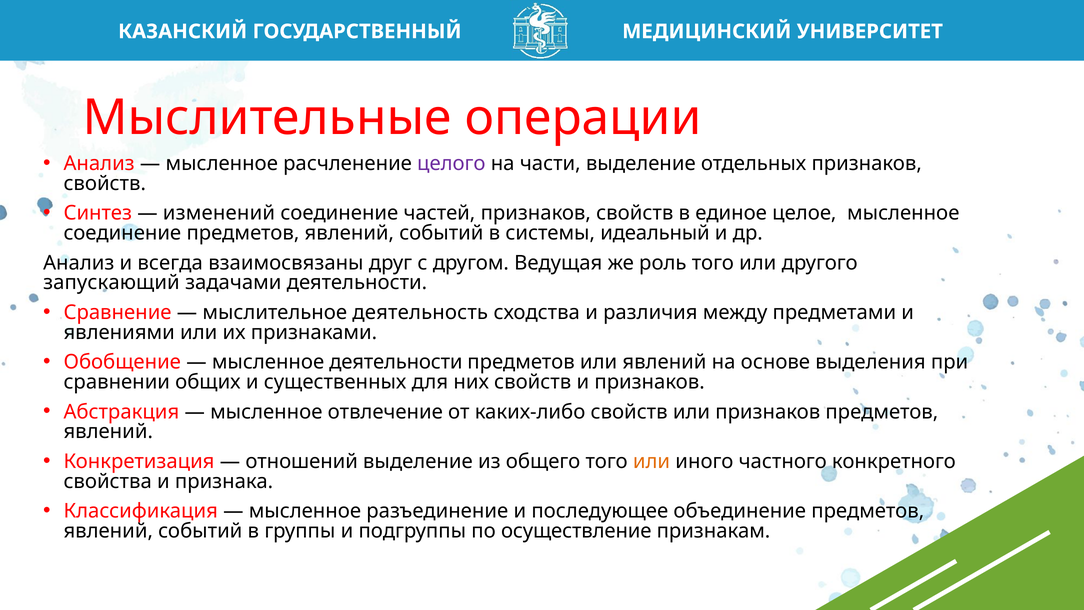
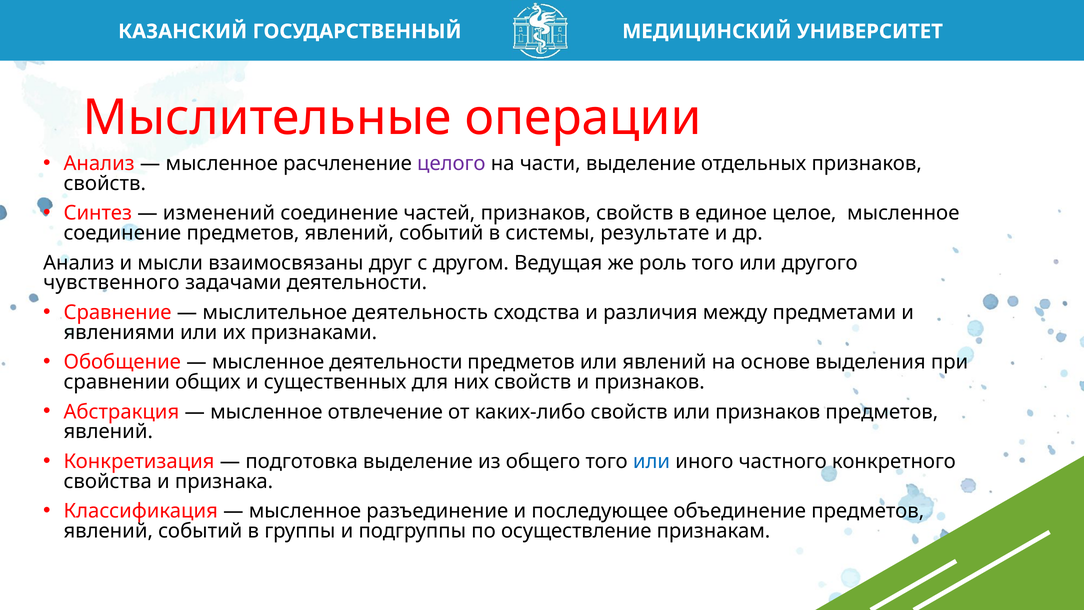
идеальный: идеальный -> результате (655, 233)
всегда: всегда -> мысли (170, 263)
запускающий: запускающий -> чувственного (111, 283)
отношений: отношений -> подготовка (302, 461)
или colour: orange -> blue (652, 461)
